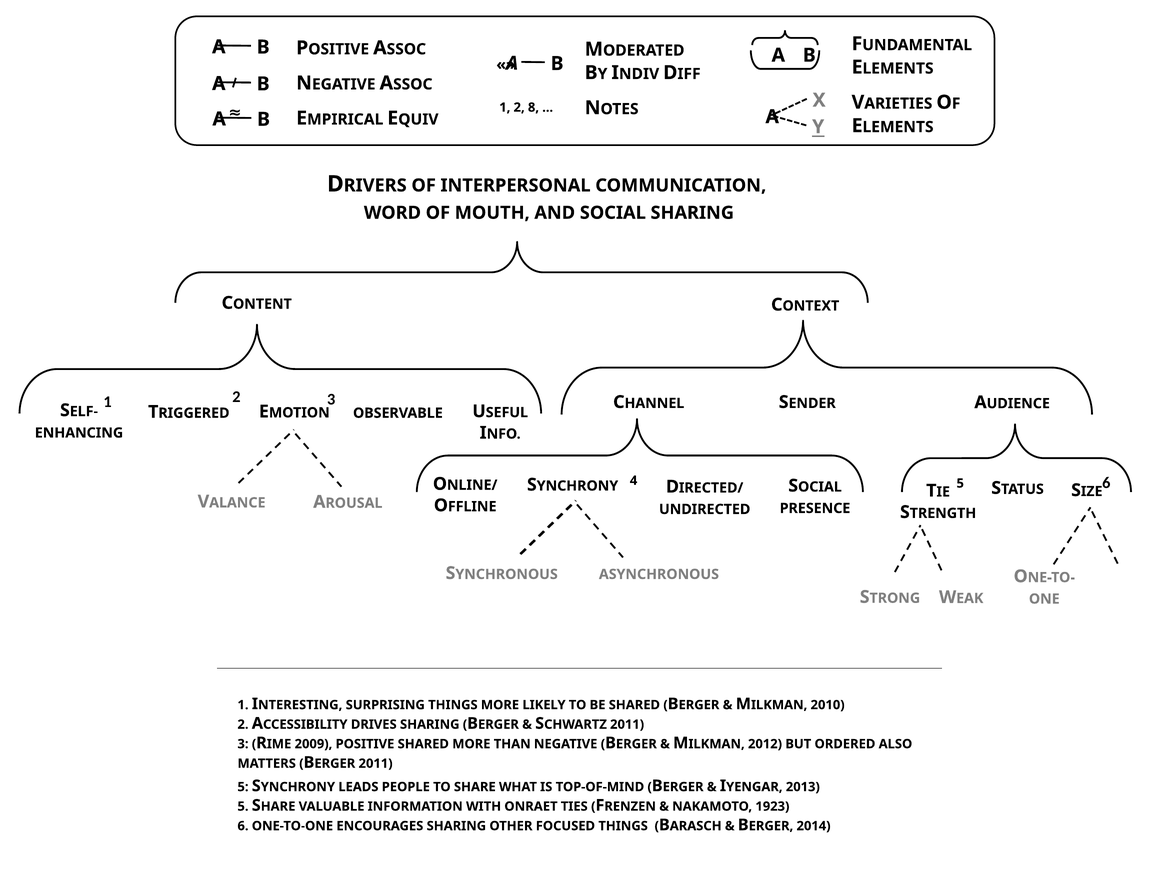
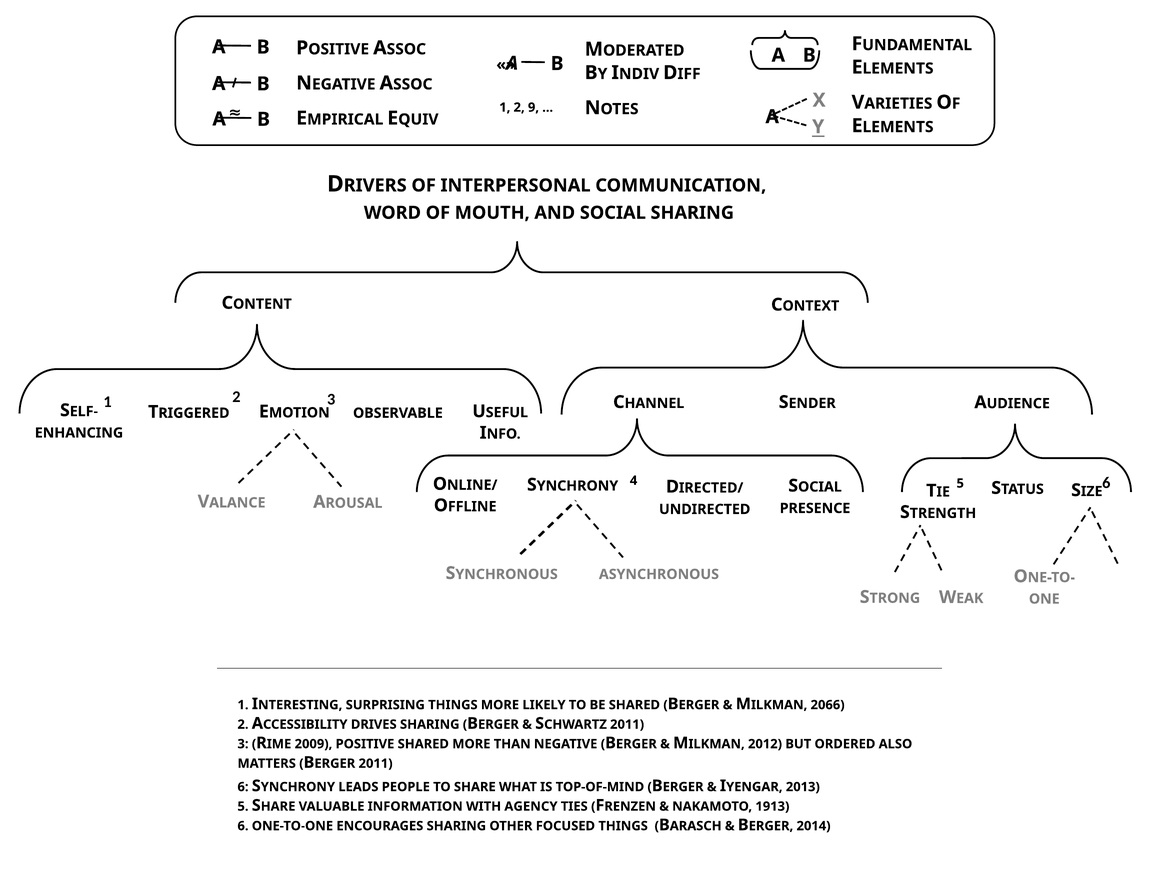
8: 8 -> 9 (533, 107)
2010: 2010 -> 2066 (828, 705)
5: 5 -> 6 (243, 786)
ONRAET: ONRAET -> AGENCY (531, 806)
1923: 1923 -> 1913 (772, 806)
